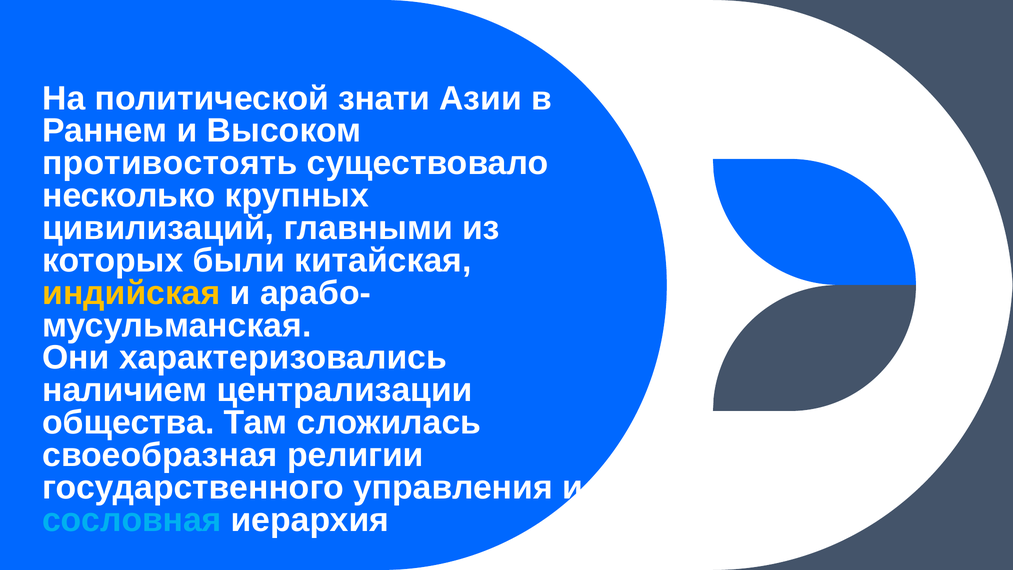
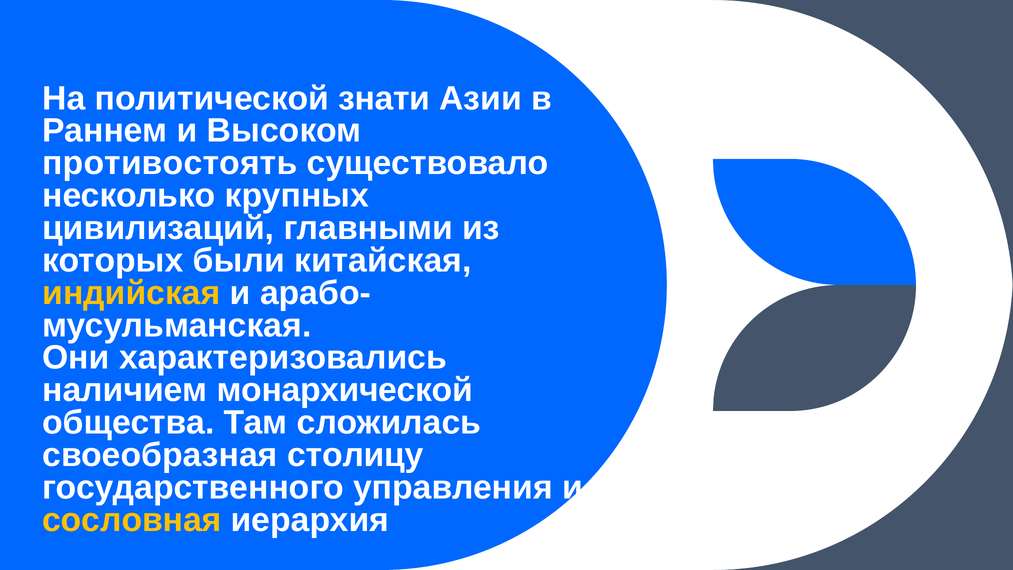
централизации: централизации -> монархической (345, 390)
религии: религии -> столицу (355, 455)
сословная colour: light blue -> yellow (132, 520)
